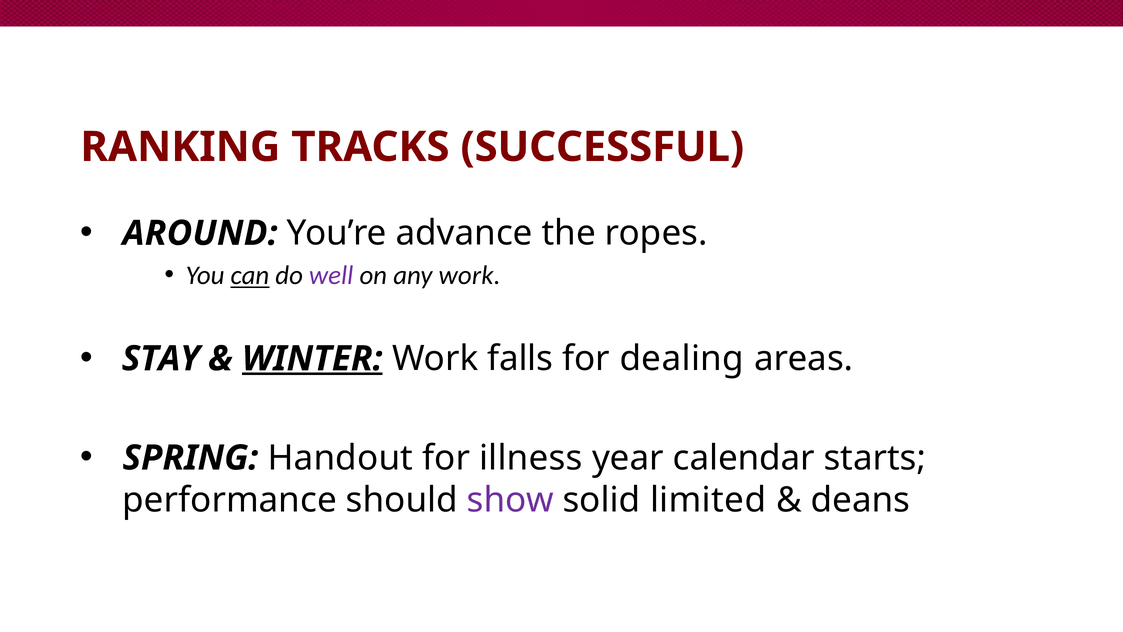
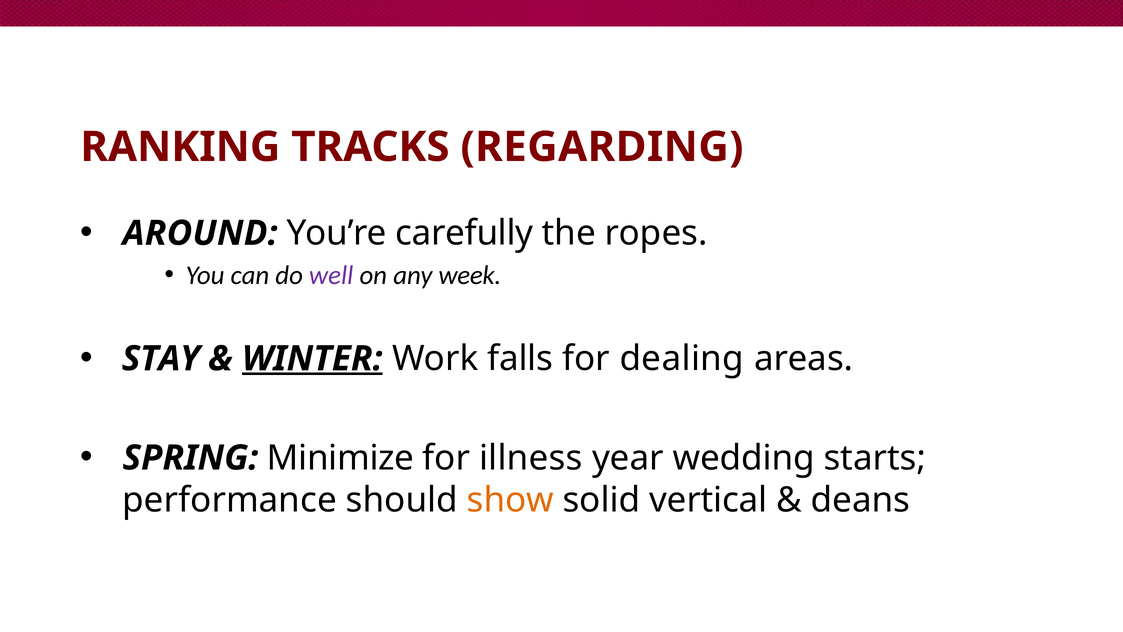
SUCCESSFUL: SUCCESSFUL -> REGARDING (602, 147)
advance: advance -> carefully (464, 233)
can underline: present -> none (250, 275)
any work: work -> week (470, 275)
Handout: Handout -> Minimize (341, 458)
calendar: calendar -> wedding (744, 458)
show colour: purple -> orange (510, 500)
limited: limited -> vertical (708, 500)
